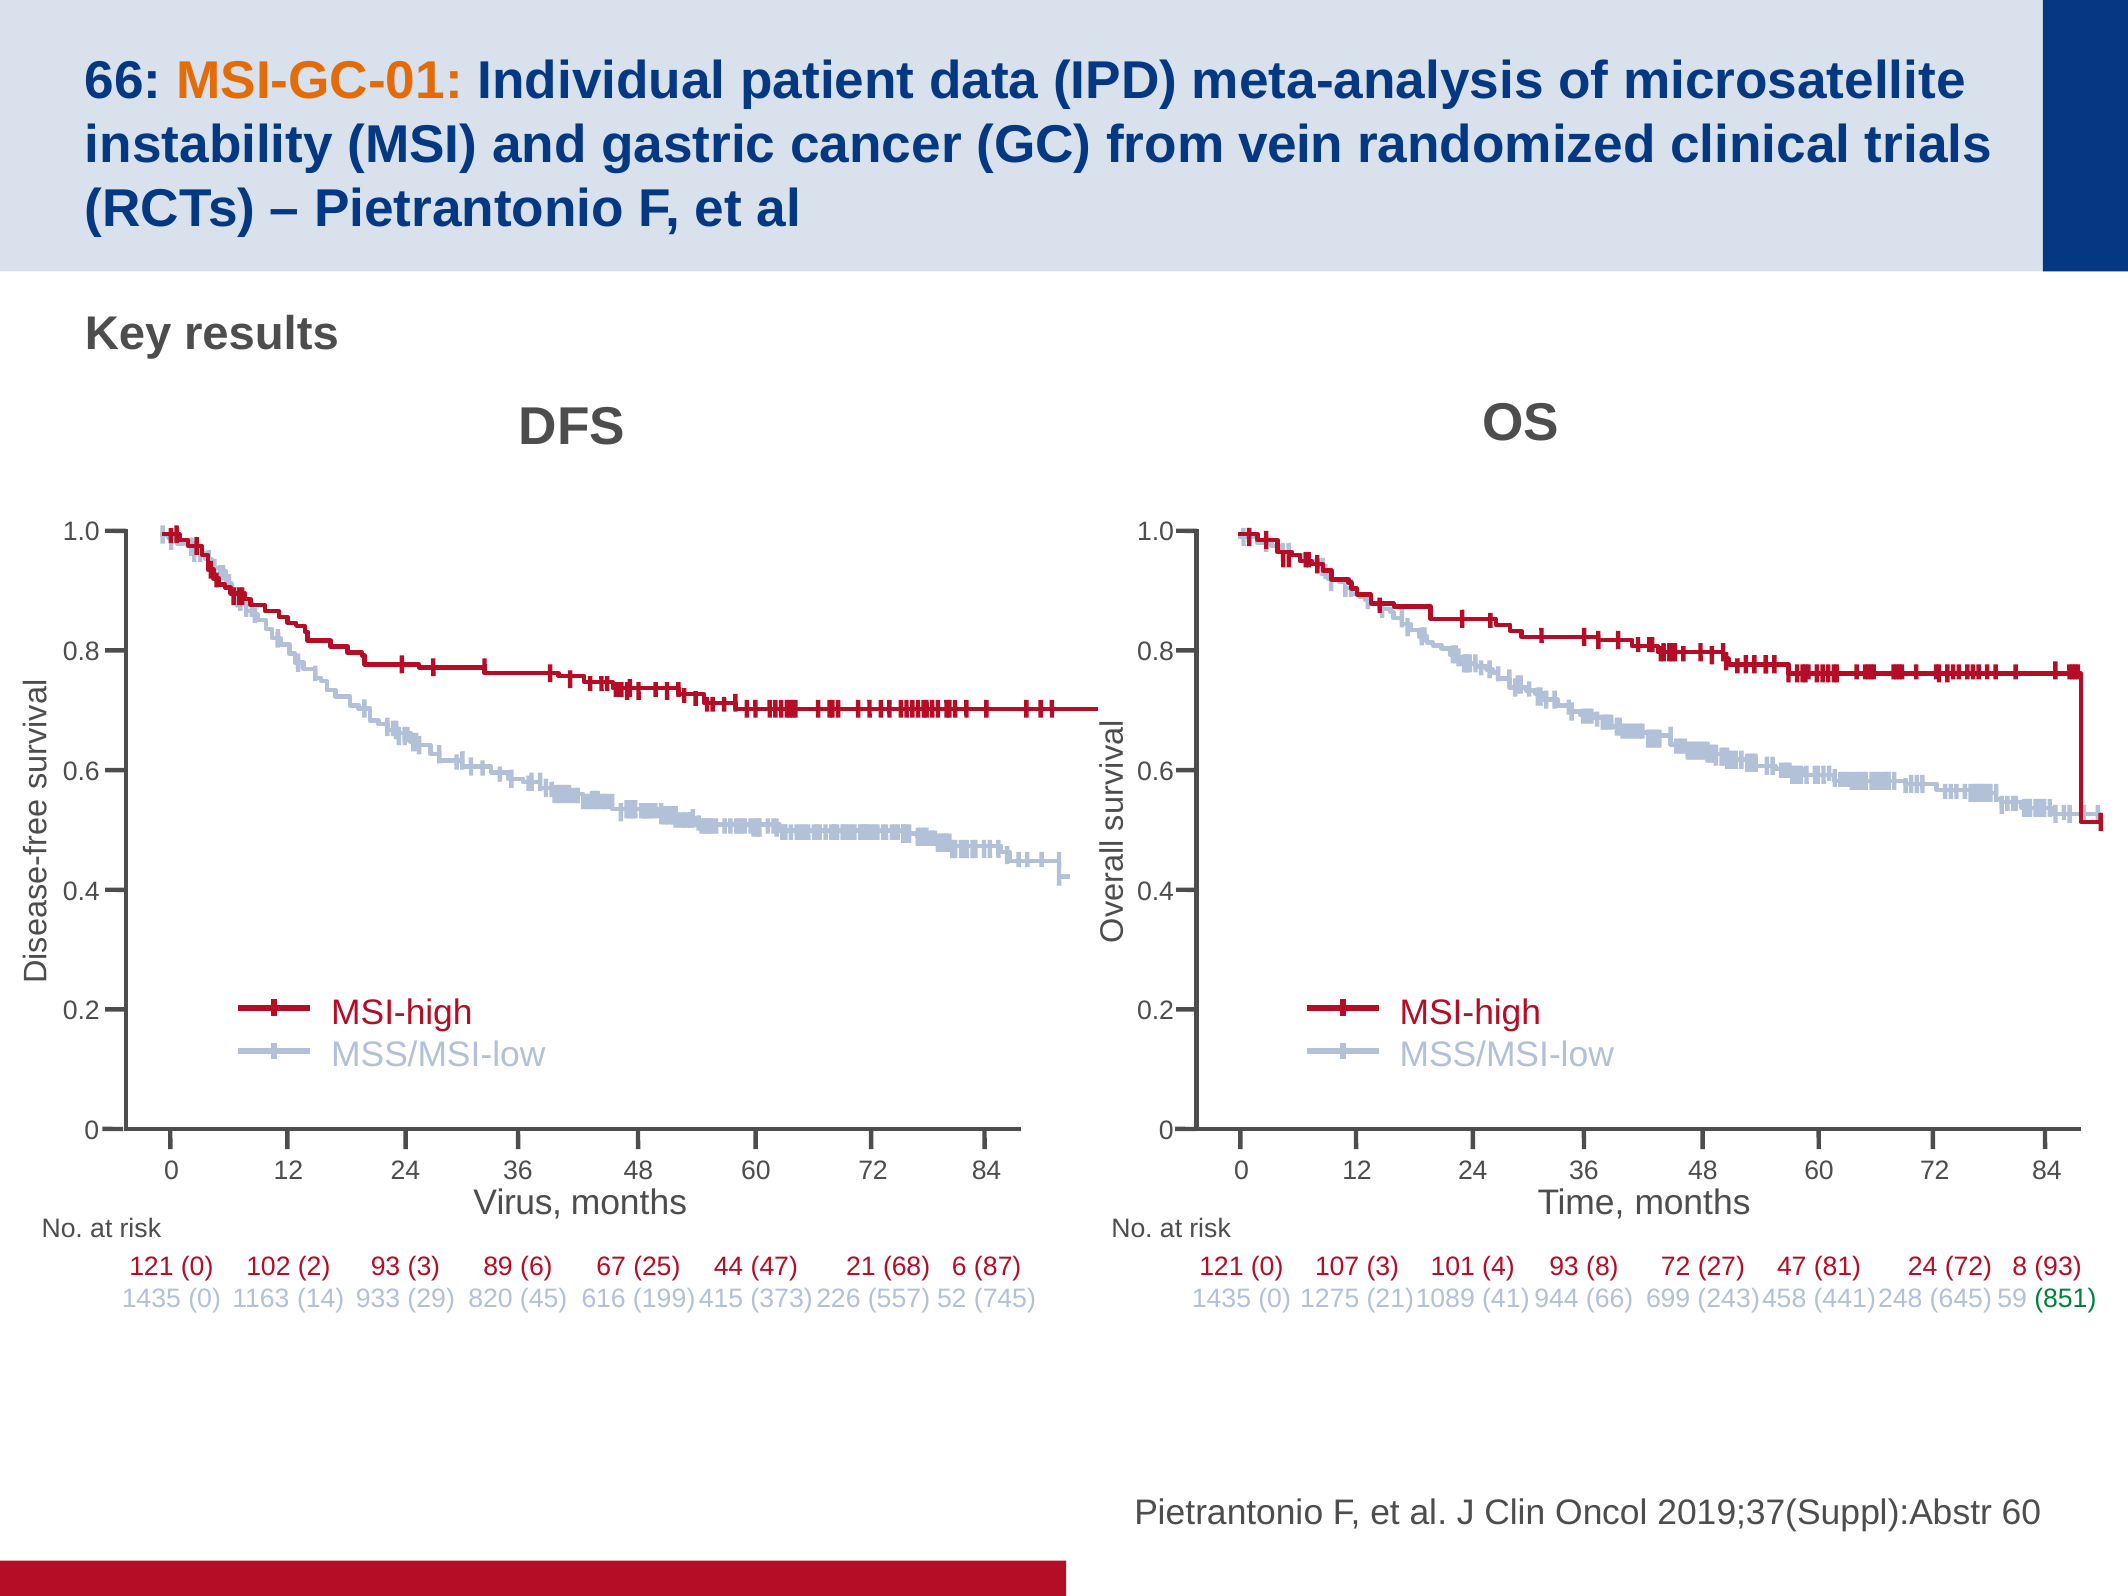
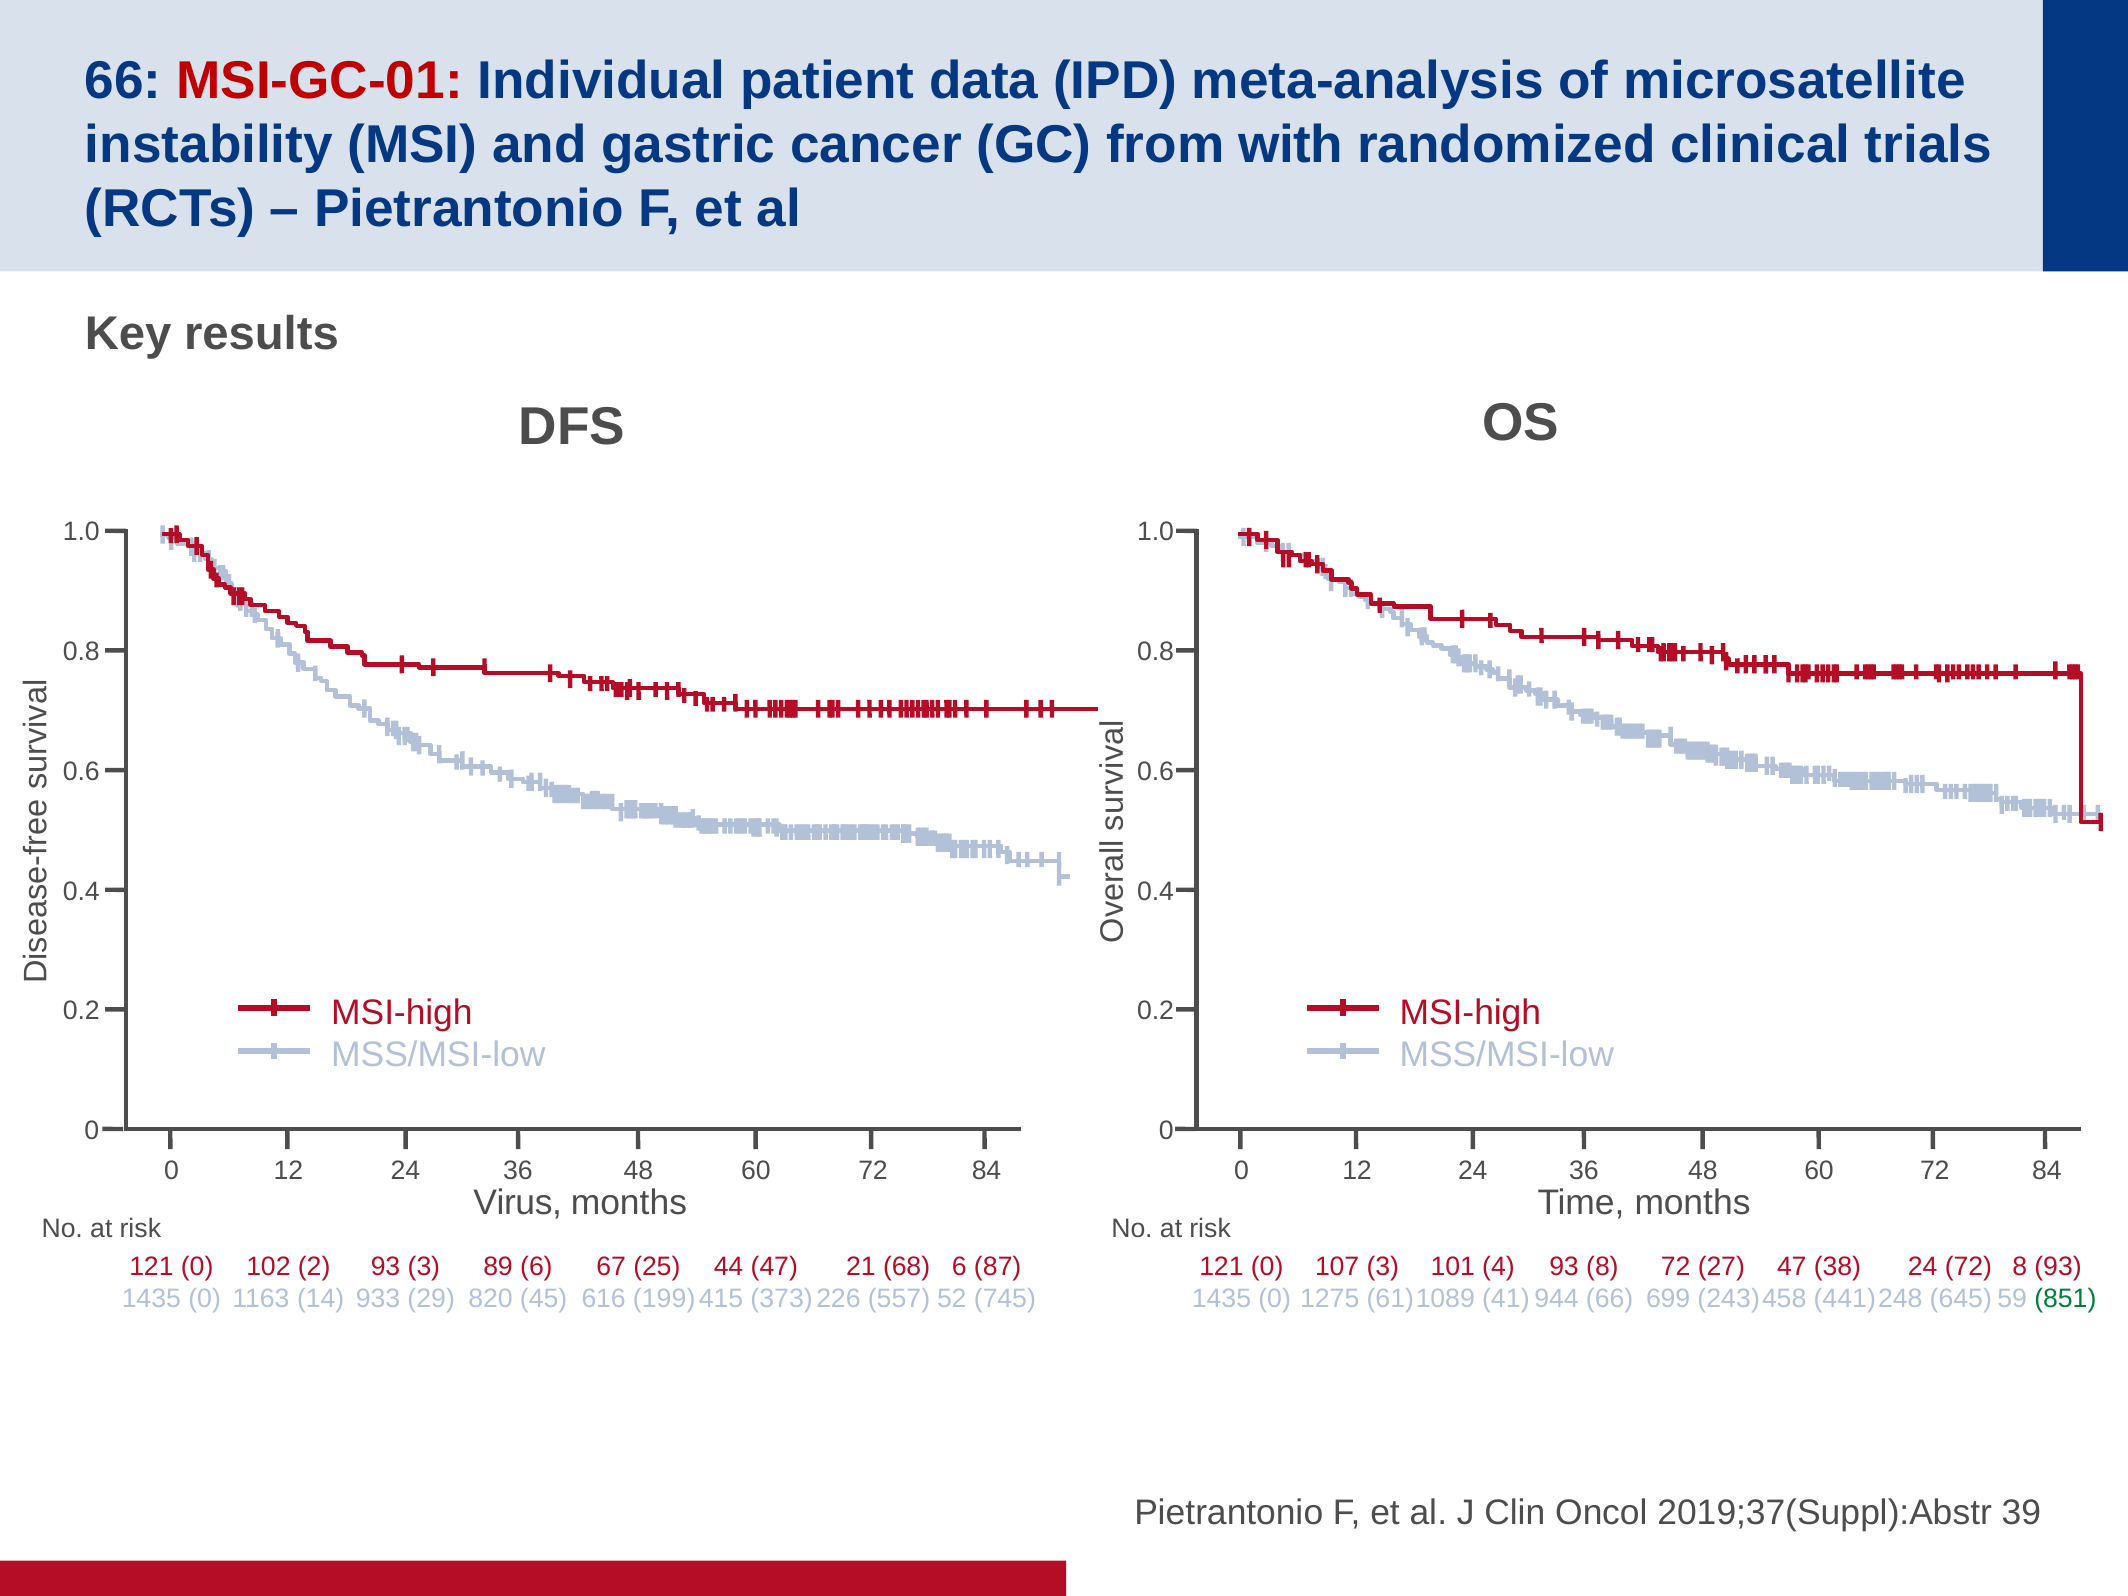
MSI-GC-01 colour: orange -> red (320, 81)
vein: vein -> with (1291, 145)
81: 81 -> 38 (1837, 1267)
1275 21: 21 -> 61 (1390, 1299)
2019;37(Suppl):Abstr 60: 60 -> 39 (2021, 1513)
